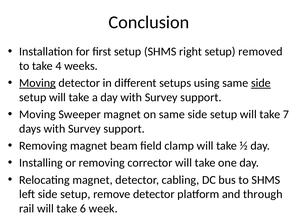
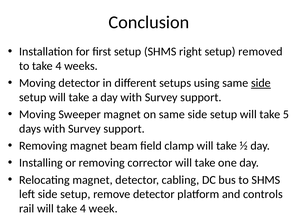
Moving underline: present -> none (37, 83)
7: 7 -> 5 (286, 115)
through: through -> controls (263, 195)
will take 6: 6 -> 4 (83, 209)
